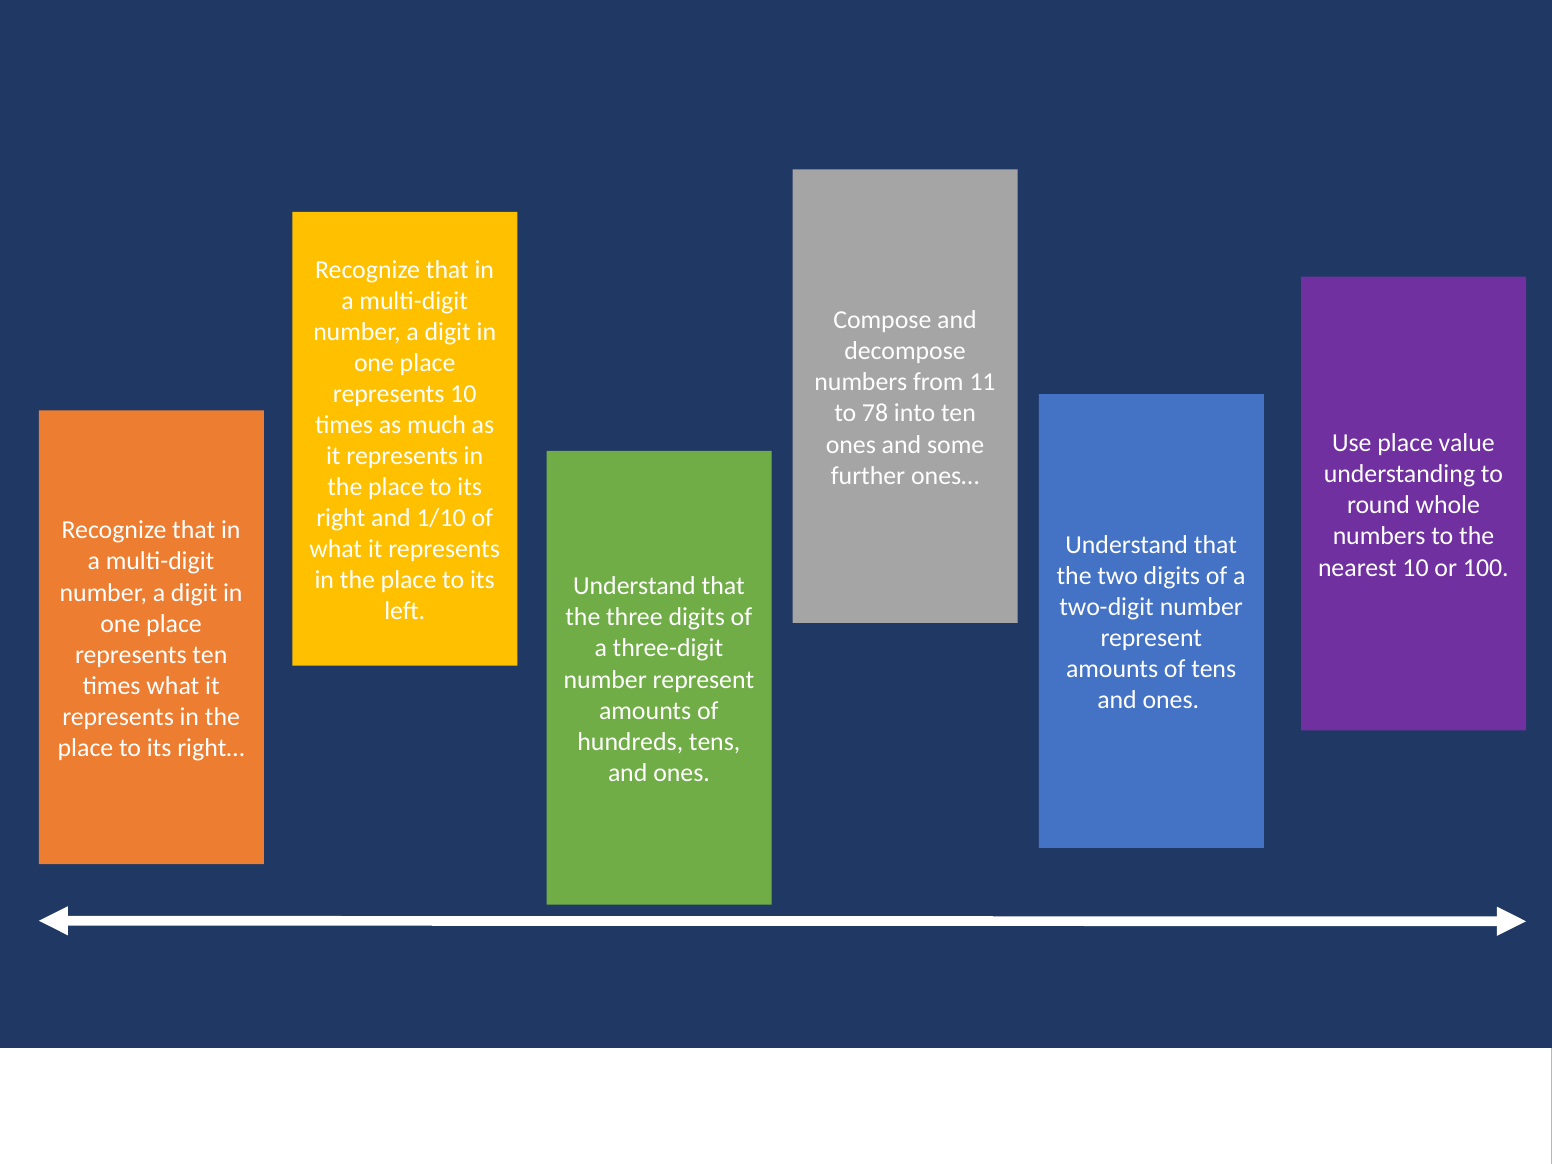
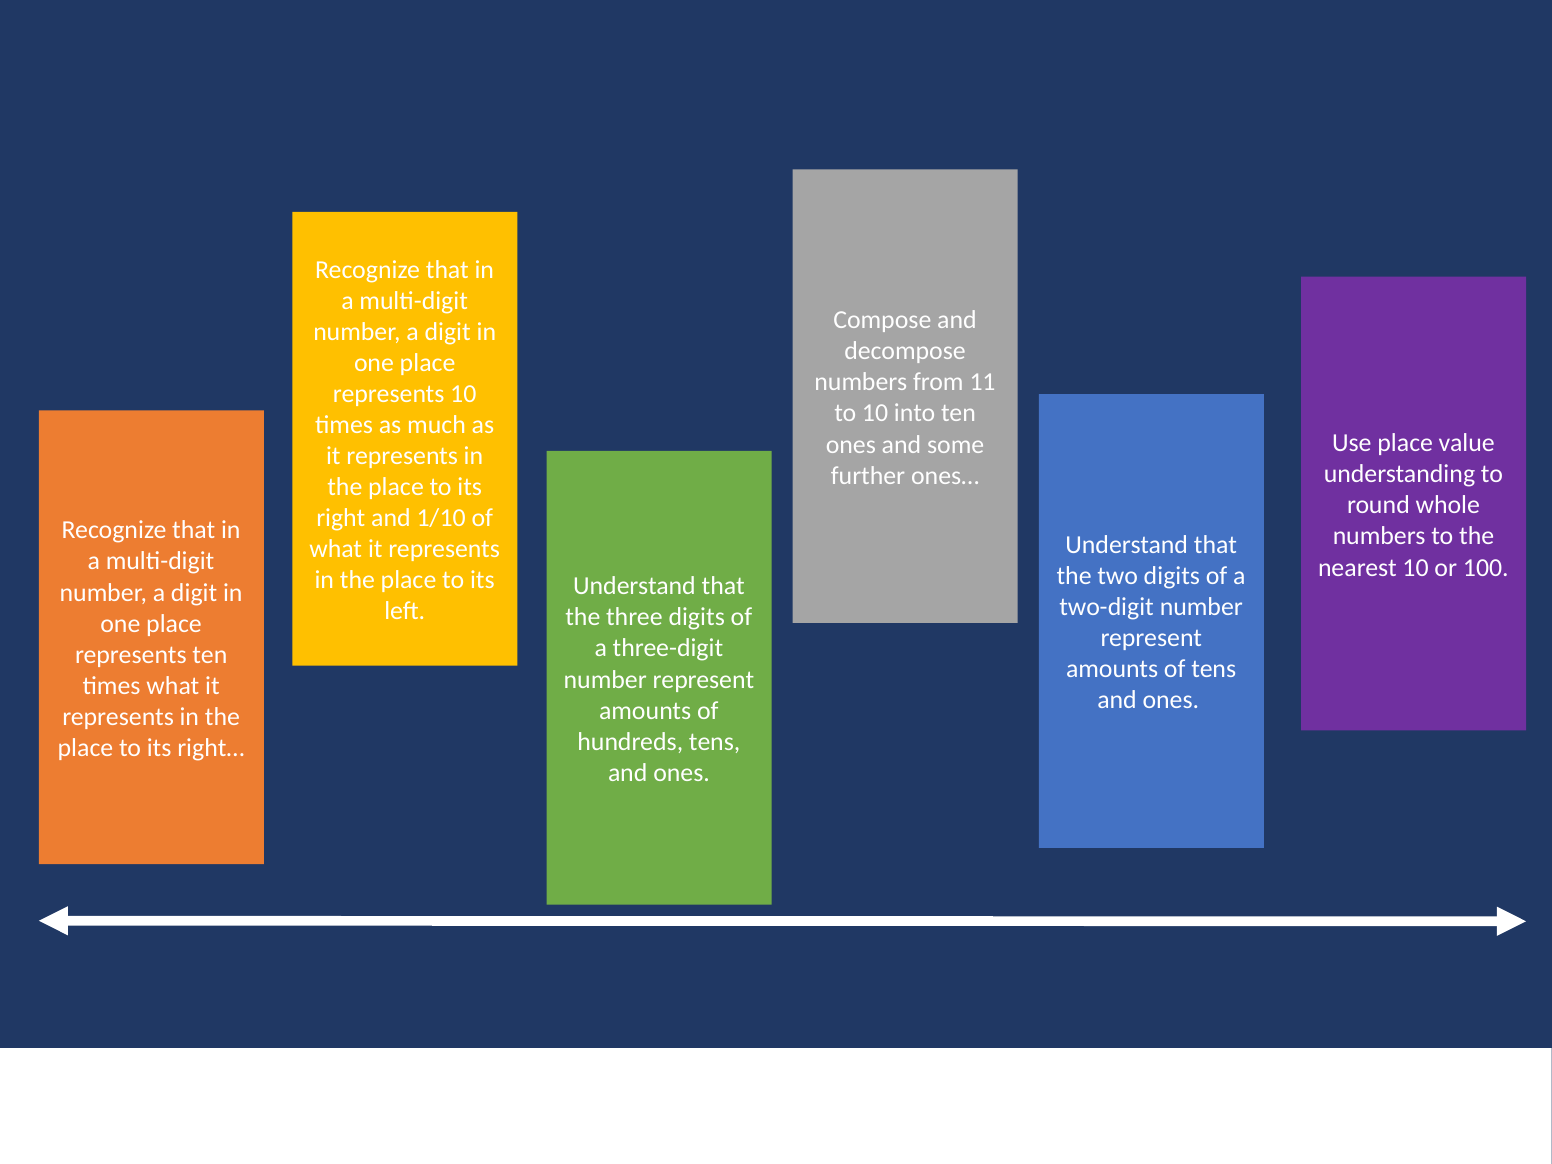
to 78: 78 -> 10 (875, 413)
